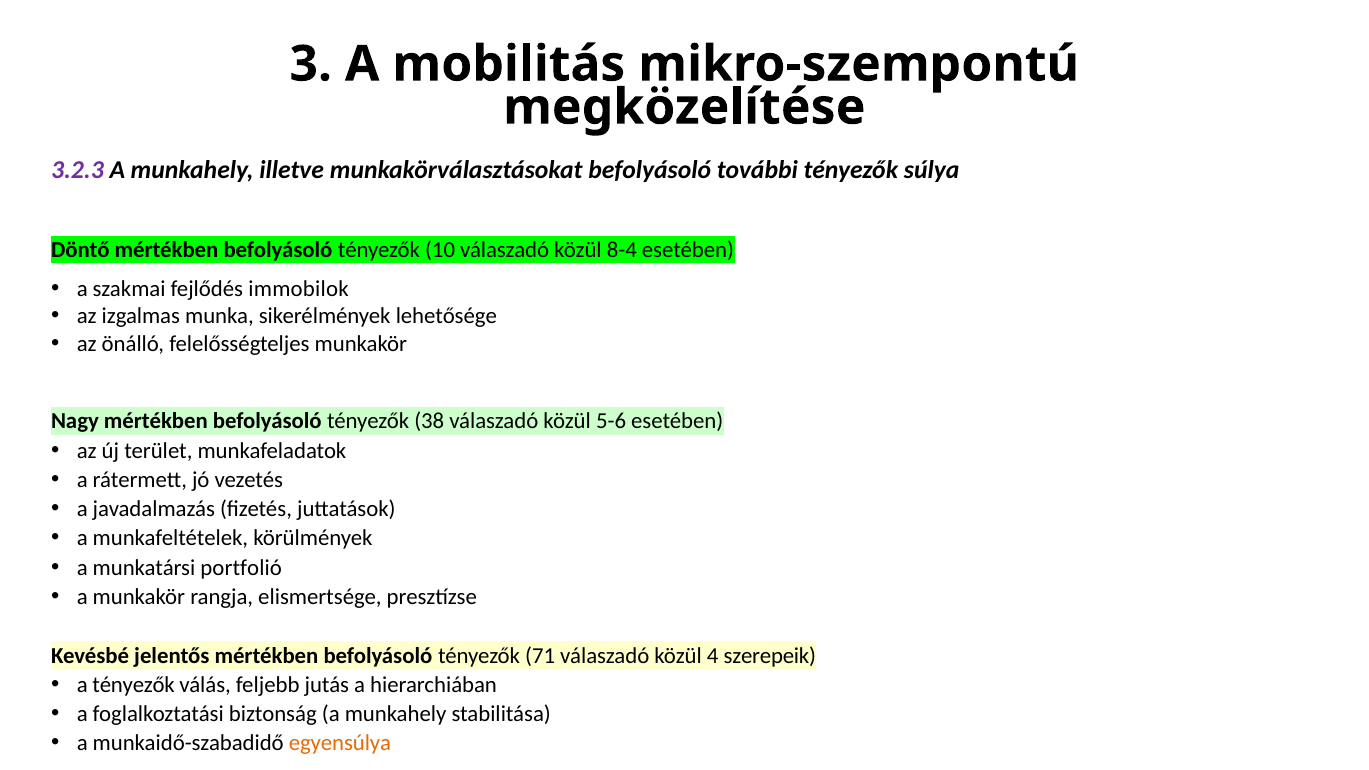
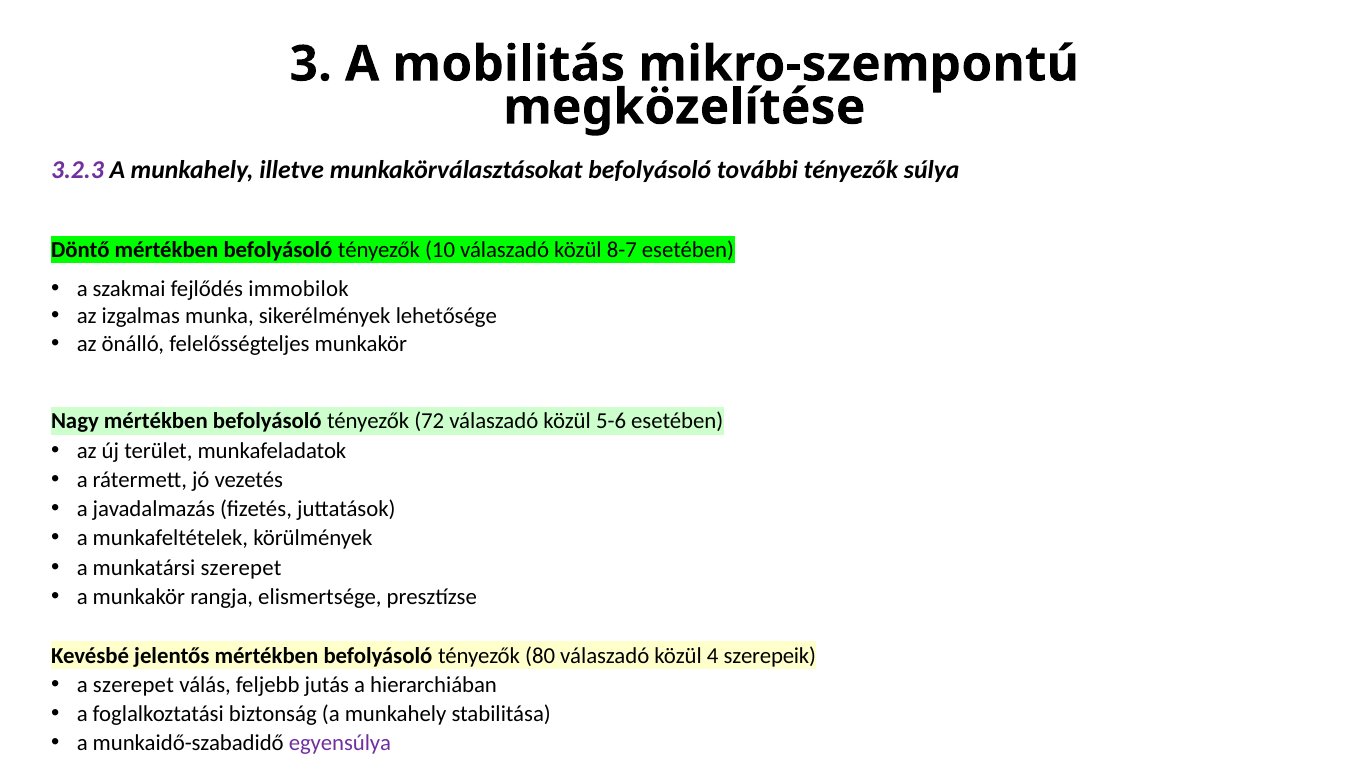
8-4: 8-4 -> 8-7 (622, 250)
38: 38 -> 72 (429, 421)
munkatársi portfolió: portfolió -> szerepet (241, 568)
71: 71 -> 80 (540, 656)
a tényezők: tényezők -> szerepet (133, 685)
egyensúlya colour: orange -> purple (340, 743)
